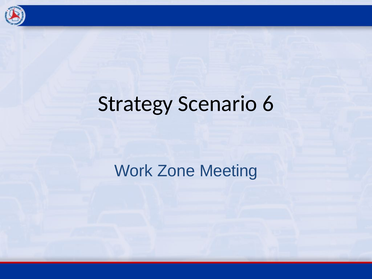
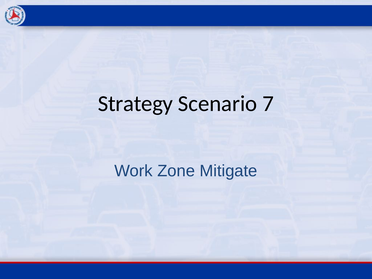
6: 6 -> 7 (268, 104)
Meeting: Meeting -> Mitigate (229, 171)
